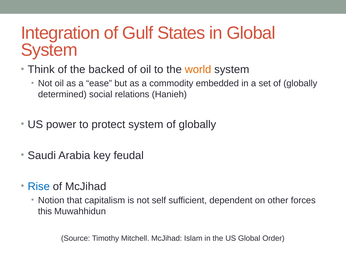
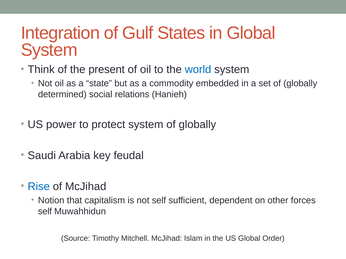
backed: backed -> present (107, 70)
world colour: orange -> blue (198, 70)
ease: ease -> state (99, 84)
this: this -> self (45, 212)
